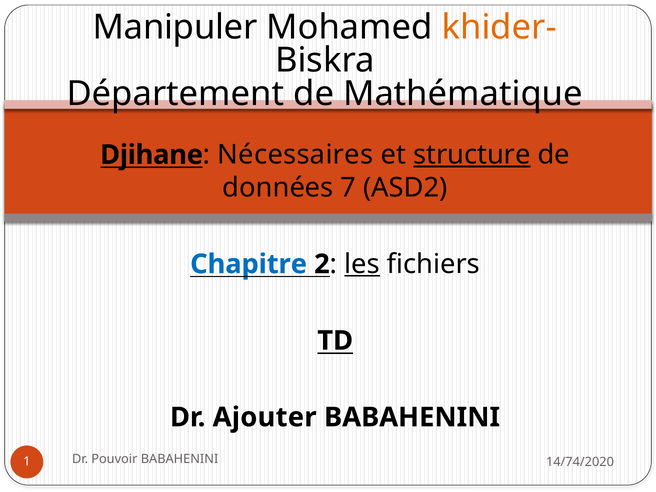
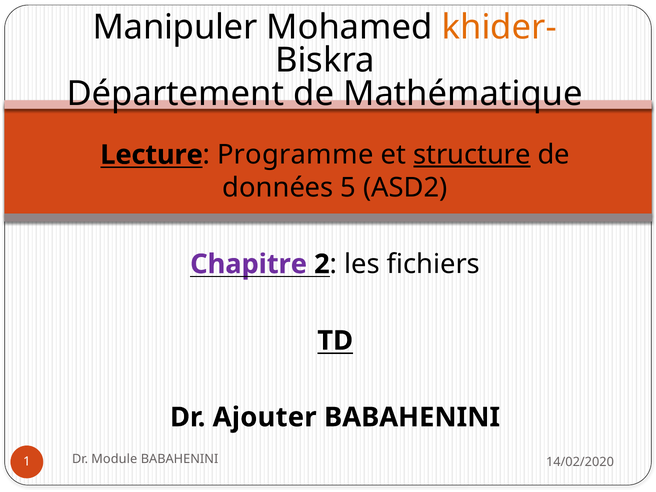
Djihane: Djihane -> Lecture (152, 155)
Nécessaires: Nécessaires -> Programme (295, 155)
7: 7 -> 5 (348, 188)
Chapitre colour: blue -> purple (249, 264)
les underline: present -> none (362, 264)
Pouvoir: Pouvoir -> Module (114, 459)
14/74/2020: 14/74/2020 -> 14/02/2020 (580, 462)
